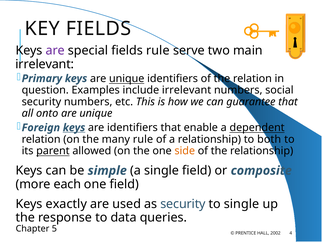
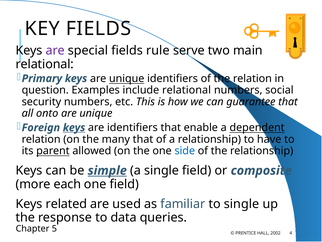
irrelevant: irrelevant -> relational (45, 64)
include irrelevant: irrelevant -> relational (187, 90)
many rule: rule -> that (143, 139)
both: both -> have (269, 139)
side colour: orange -> blue (185, 151)
simple underline: none -> present (107, 170)
exactly: exactly -> related (66, 204)
as security: security -> familiar (183, 204)
